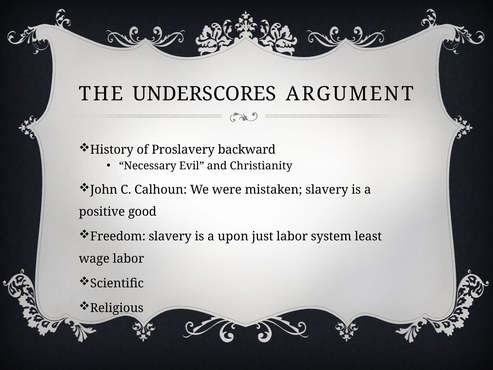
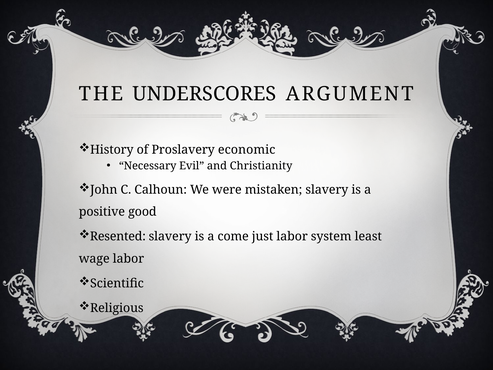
backward: backward -> economic (247, 150)
Freedom: Freedom -> Resented (118, 236)
upon: upon -> come (233, 236)
